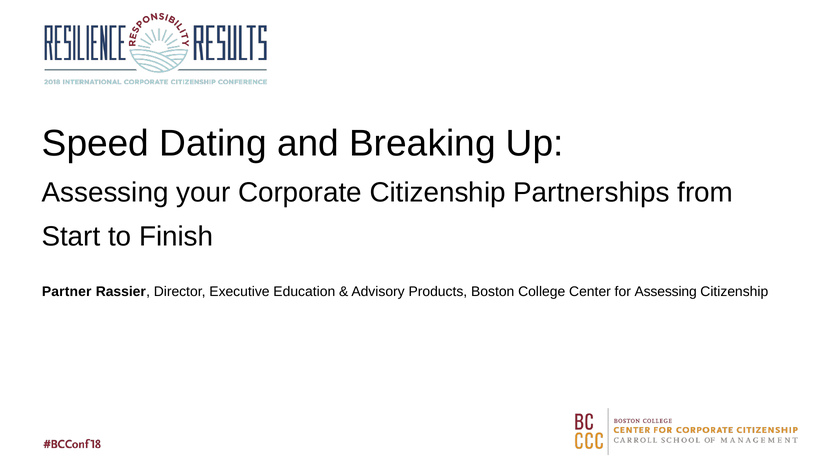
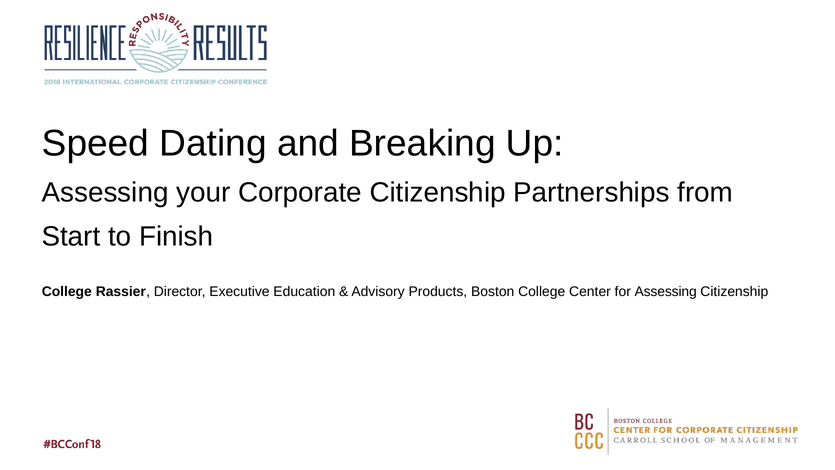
Partner: Partner -> College (67, 292)
